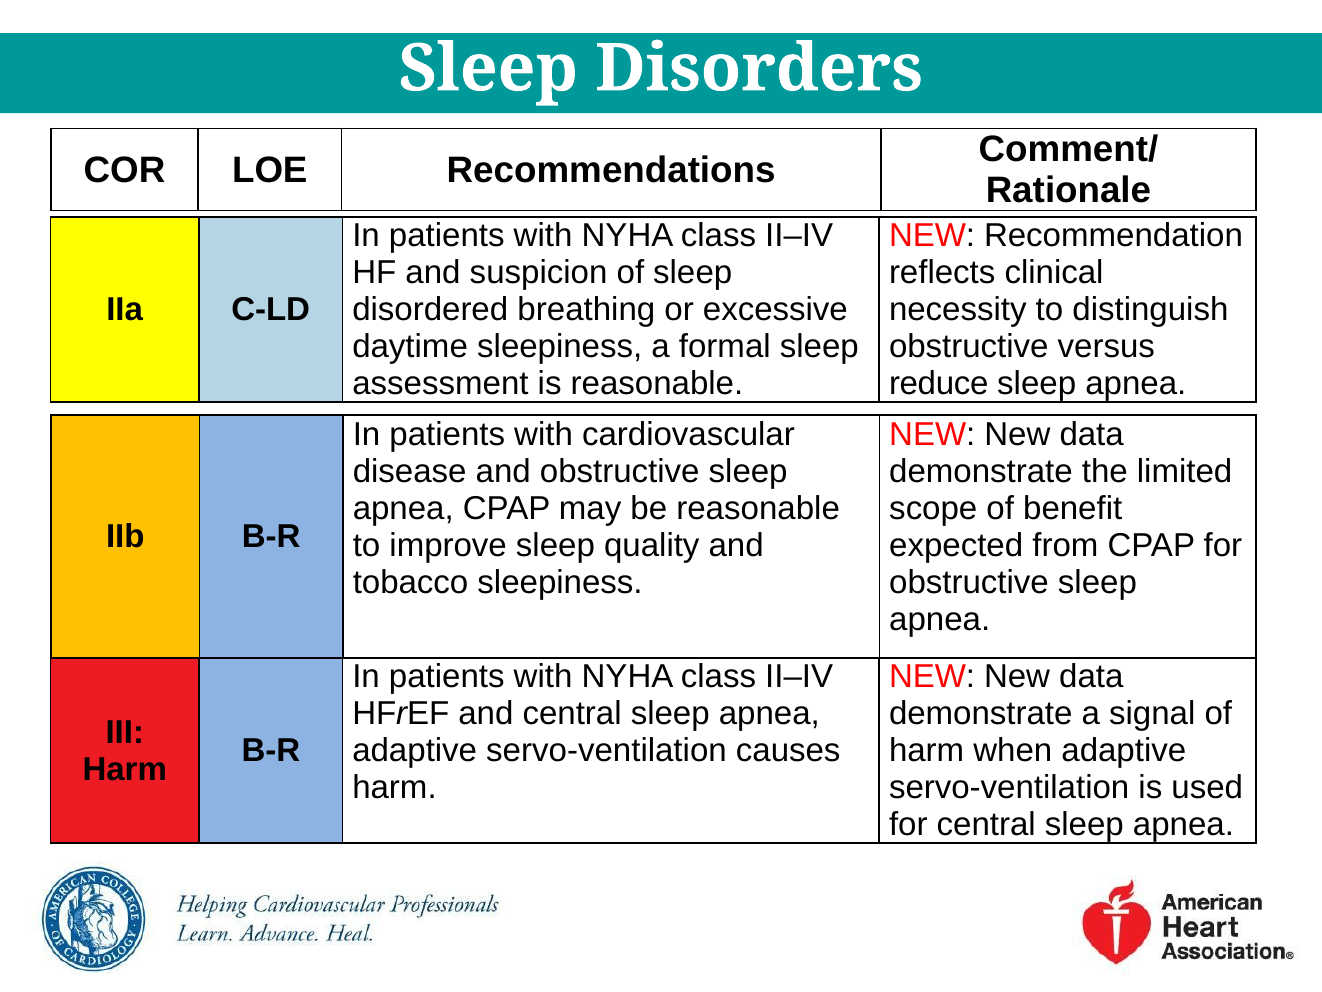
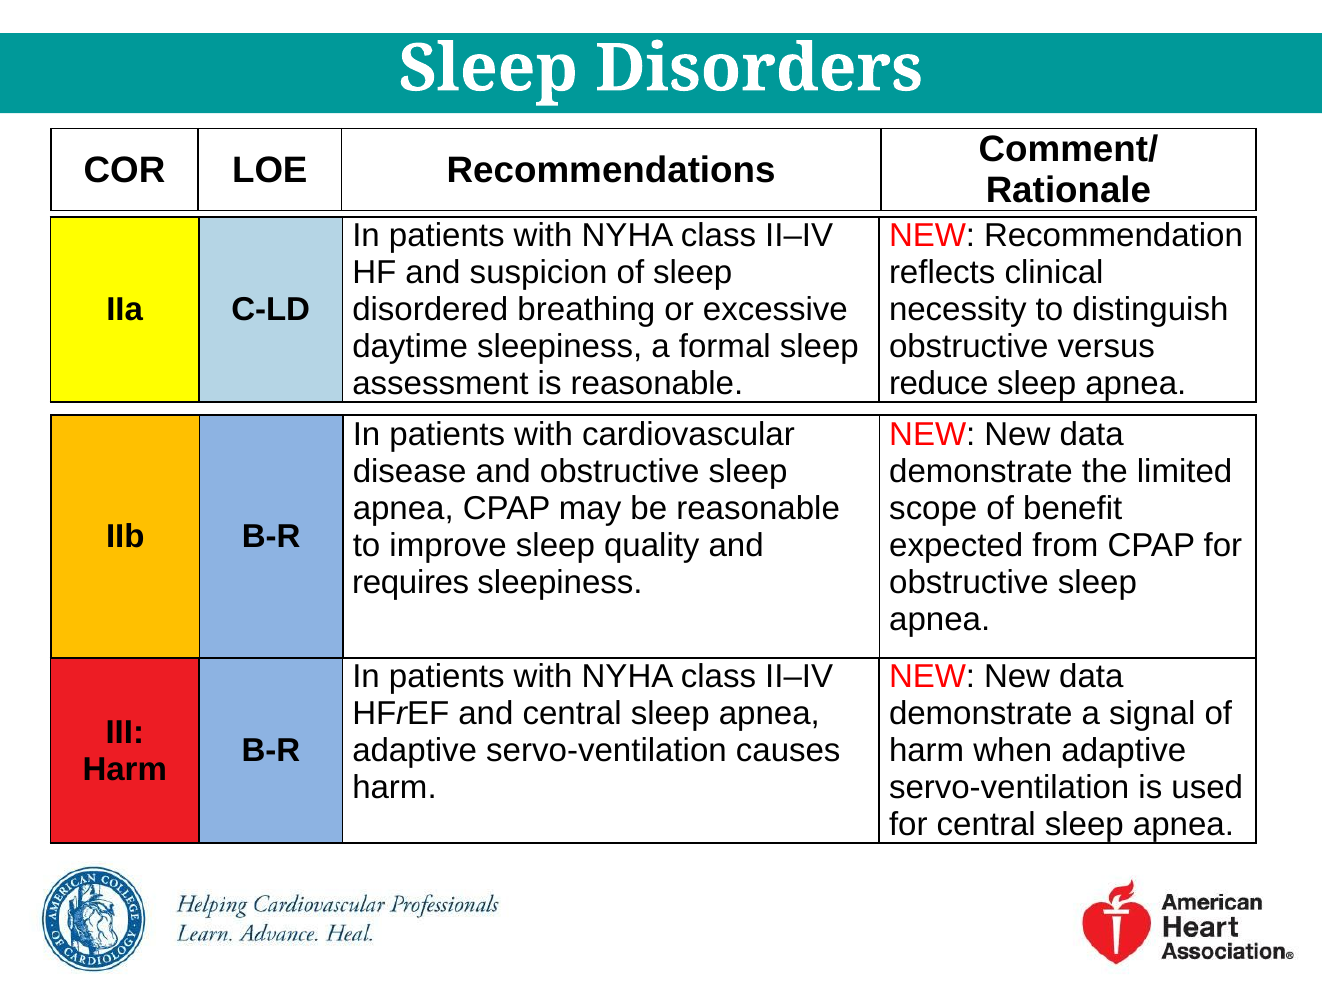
tobacco: tobacco -> requires (411, 582)
